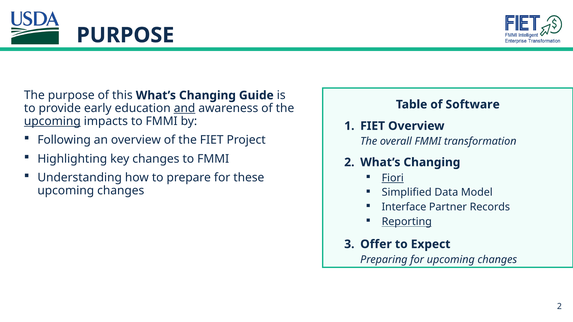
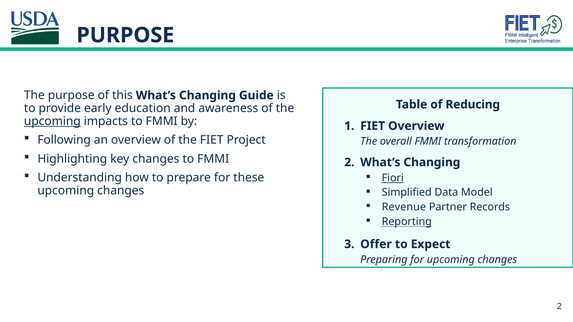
Software: Software -> Reducing (473, 105)
and underline: present -> none (185, 108)
Interface: Interface -> Revenue (404, 207)
